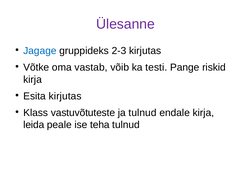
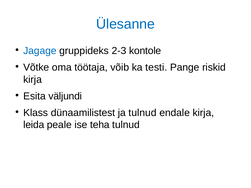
Ülesanne colour: purple -> blue (125, 24)
2-3 kirjutas: kirjutas -> kontole (145, 51)
vastab: vastab -> töötaja (91, 67)
Esita kirjutas: kirjutas -> väljundi (65, 96)
vastuvõtuteste: vastuvõtuteste -> dünaamilistest (83, 113)
